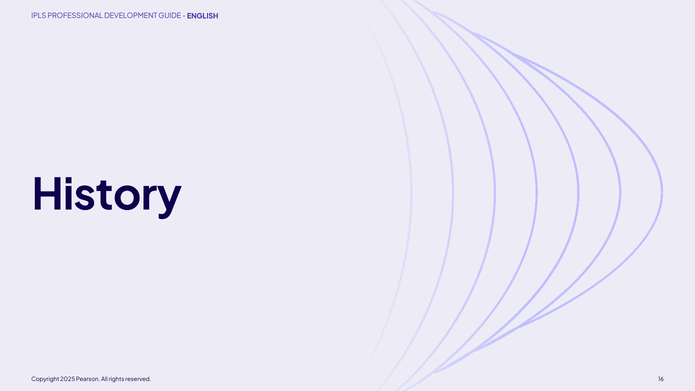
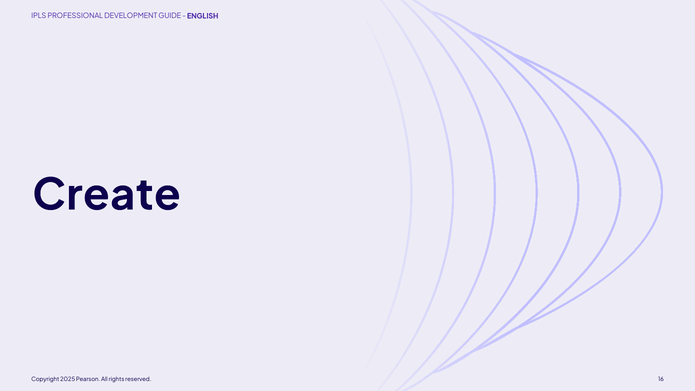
History: History -> Create (106, 195)
